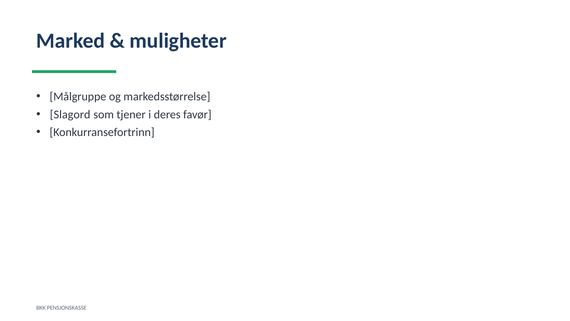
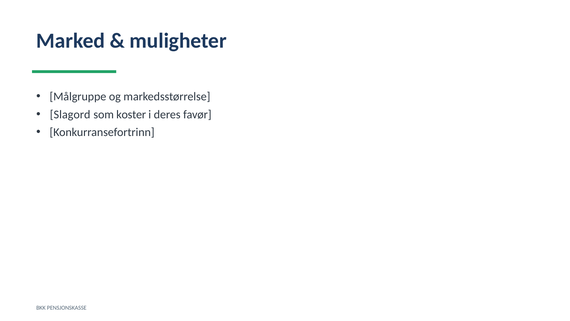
tjener: tjener -> koster (131, 114)
